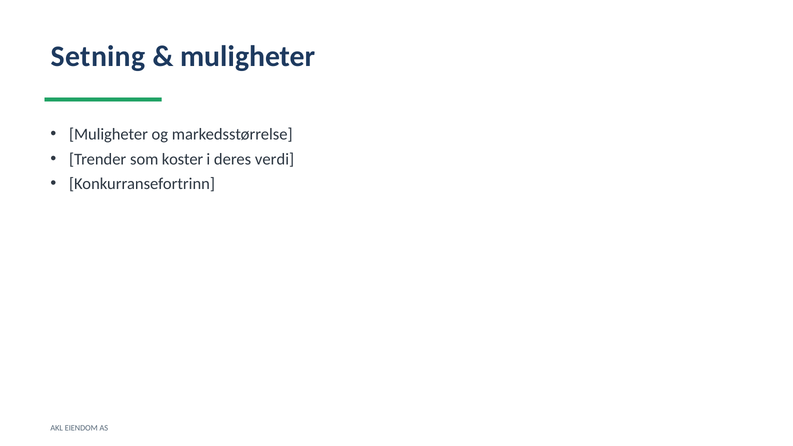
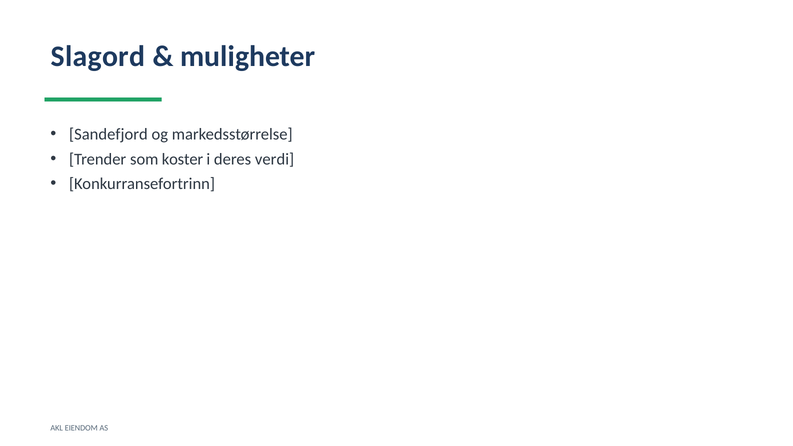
Setning: Setning -> Slagord (98, 57)
Muligheter: Muligheter -> Sandefjord (108, 134)
